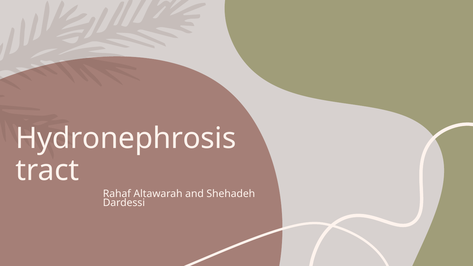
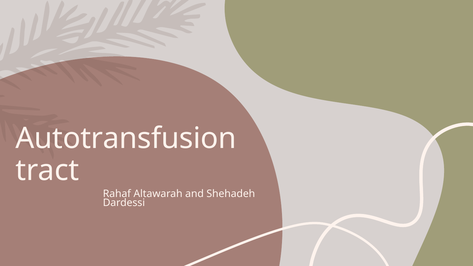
Hydronephrosis: Hydronephrosis -> Autotransfusion (126, 138)
